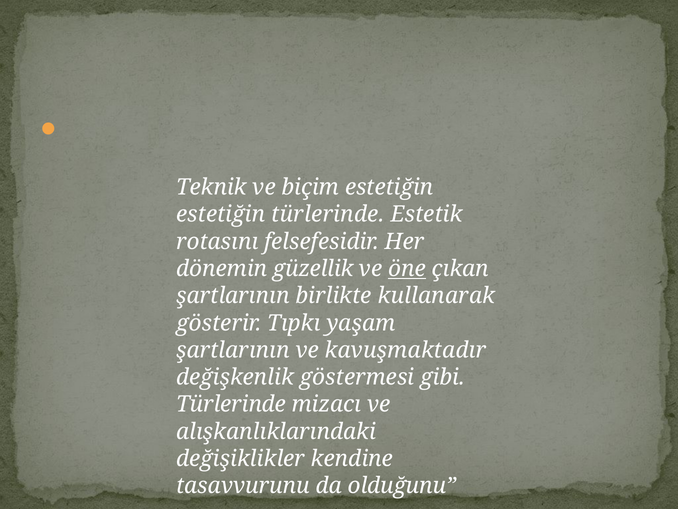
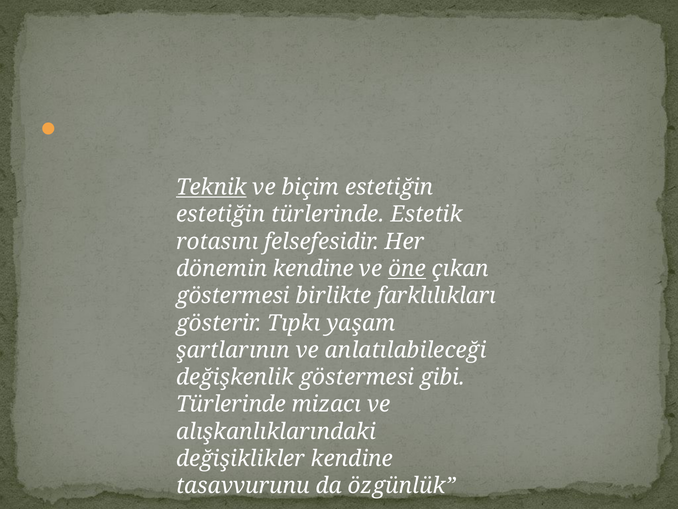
Teknik underline: none -> present (211, 187)
dönemin güzellik: güzellik -> kendine (313, 268)
şartlarının: şartlarının -> göstermesi (233, 296)
kullanarak: kullanarak -> farklılıkları (437, 296)
kavuşmaktadır: kavuşmaktadır -> anlatılabileceği (406, 350)
olduğunu: olduğunu -> özgünlük (402, 485)
